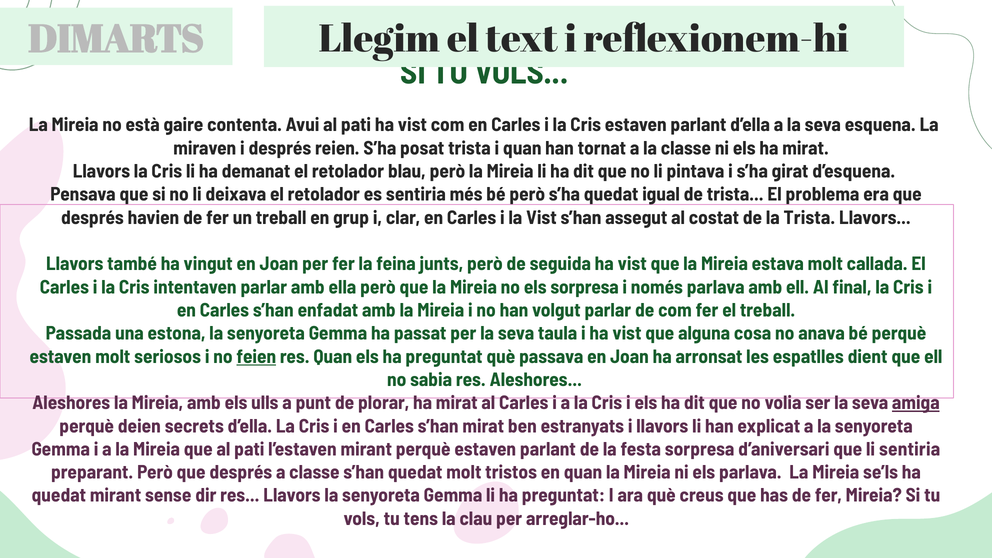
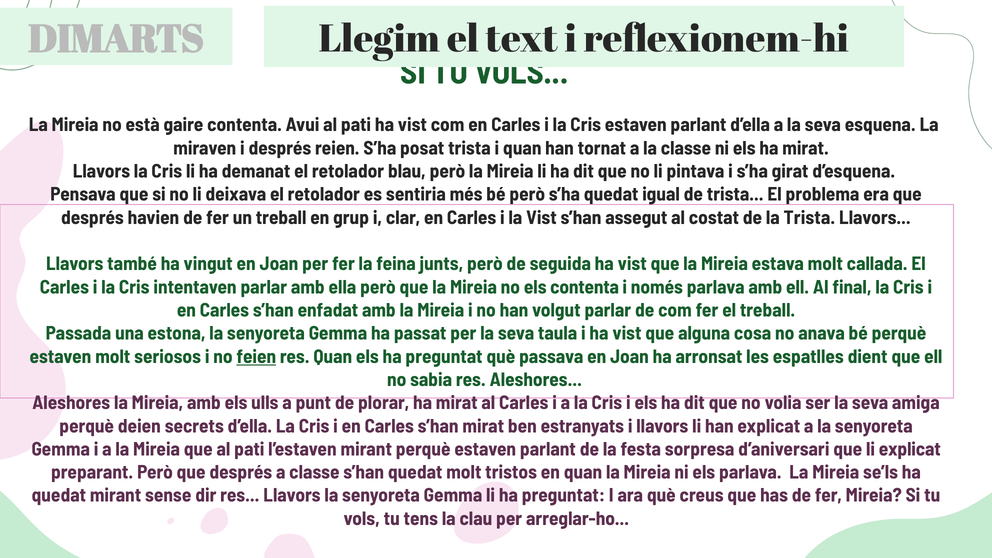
els sorpresa: sorpresa -> contenta (585, 287)
amiga underline: present -> none (916, 403)
li sentiria: sentiria -> explicat (910, 449)
